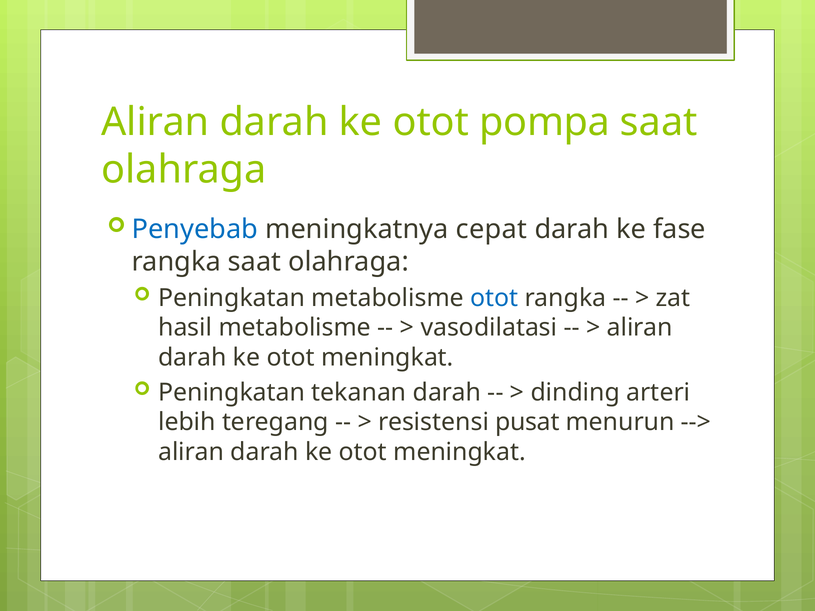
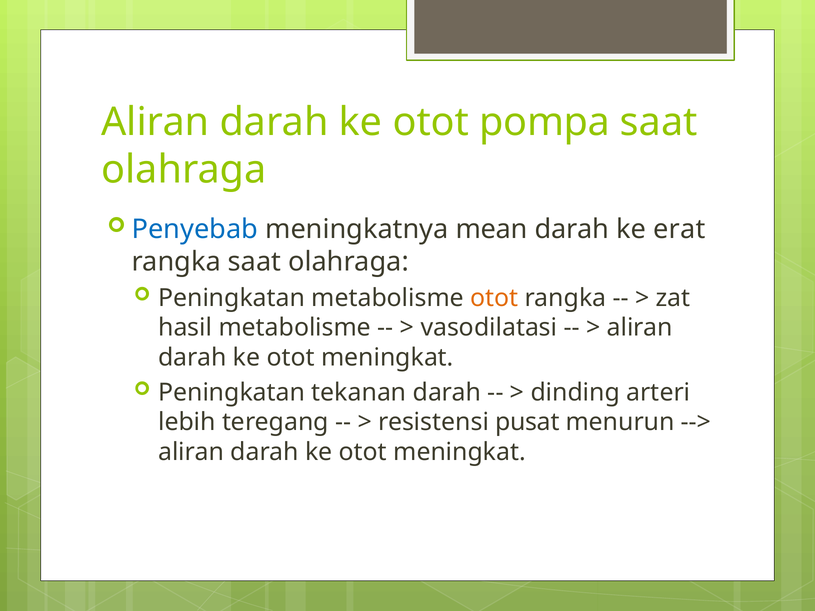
cepat: cepat -> mean (492, 229)
fase: fase -> erat (679, 229)
otot colour: blue -> orange (494, 298)
